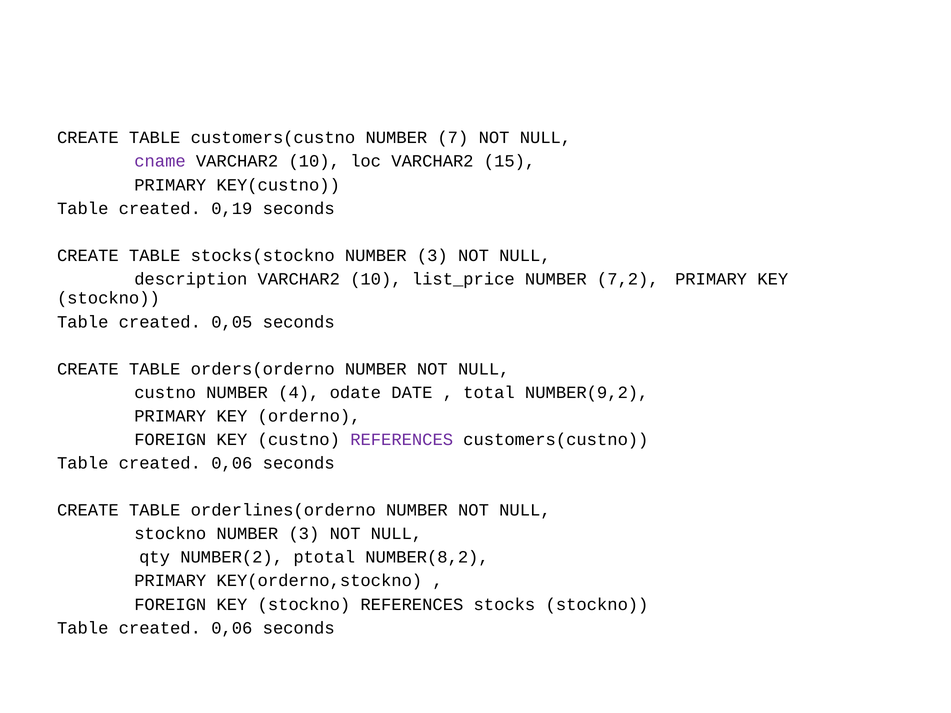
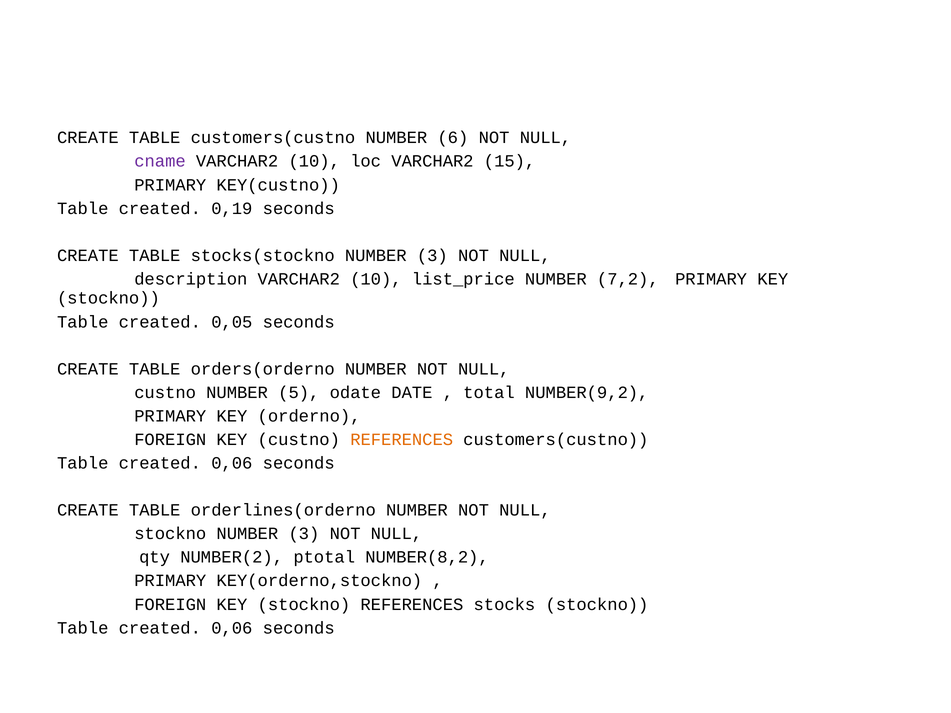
7: 7 -> 6 (453, 138)
4: 4 -> 5 (299, 393)
REFERENCES colour: purple -> orange (402, 440)
